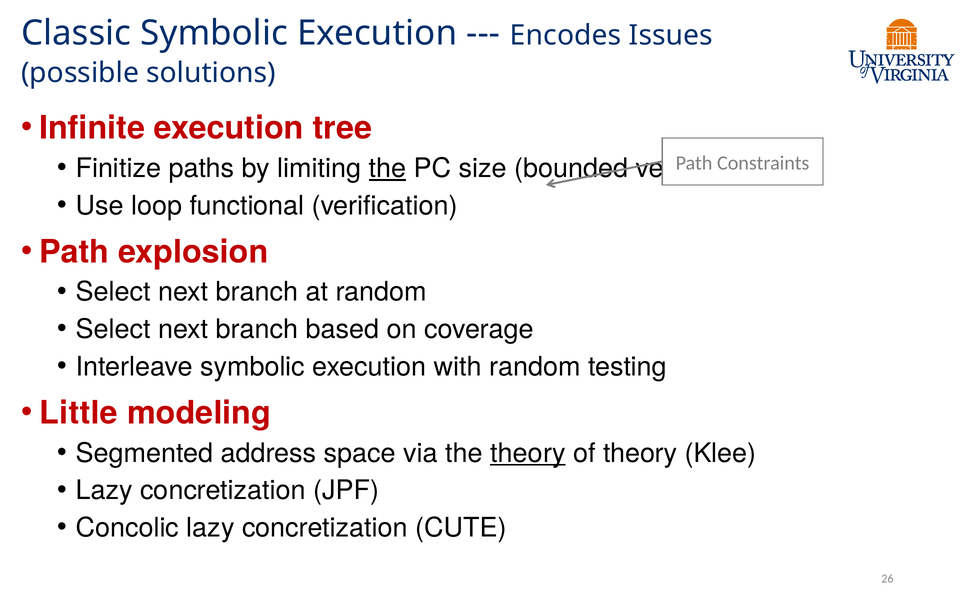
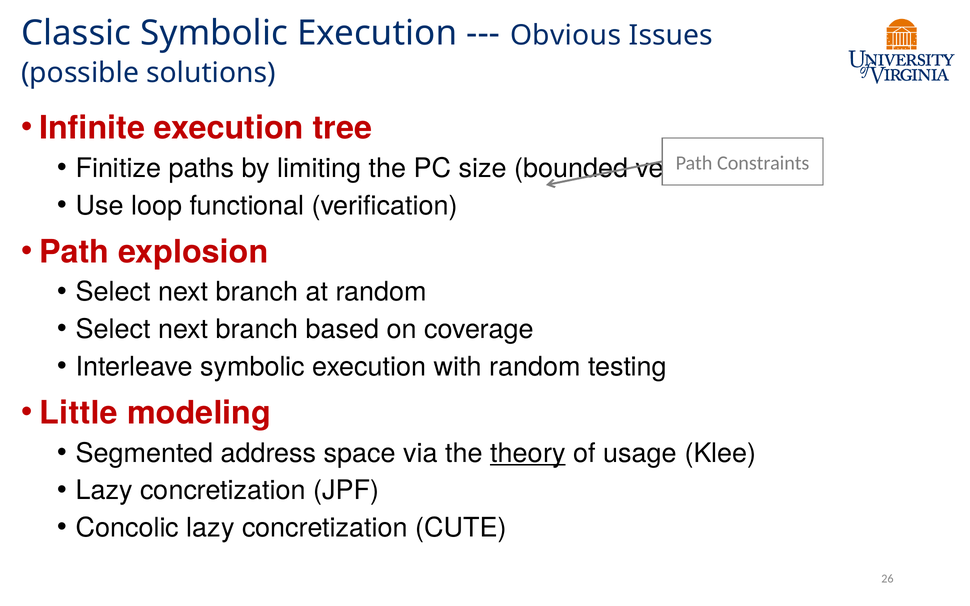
Encodes: Encodes -> Obvious (566, 35)
the underline: present -> none (388, 169)
of theory: theory -> usage (640, 453)
